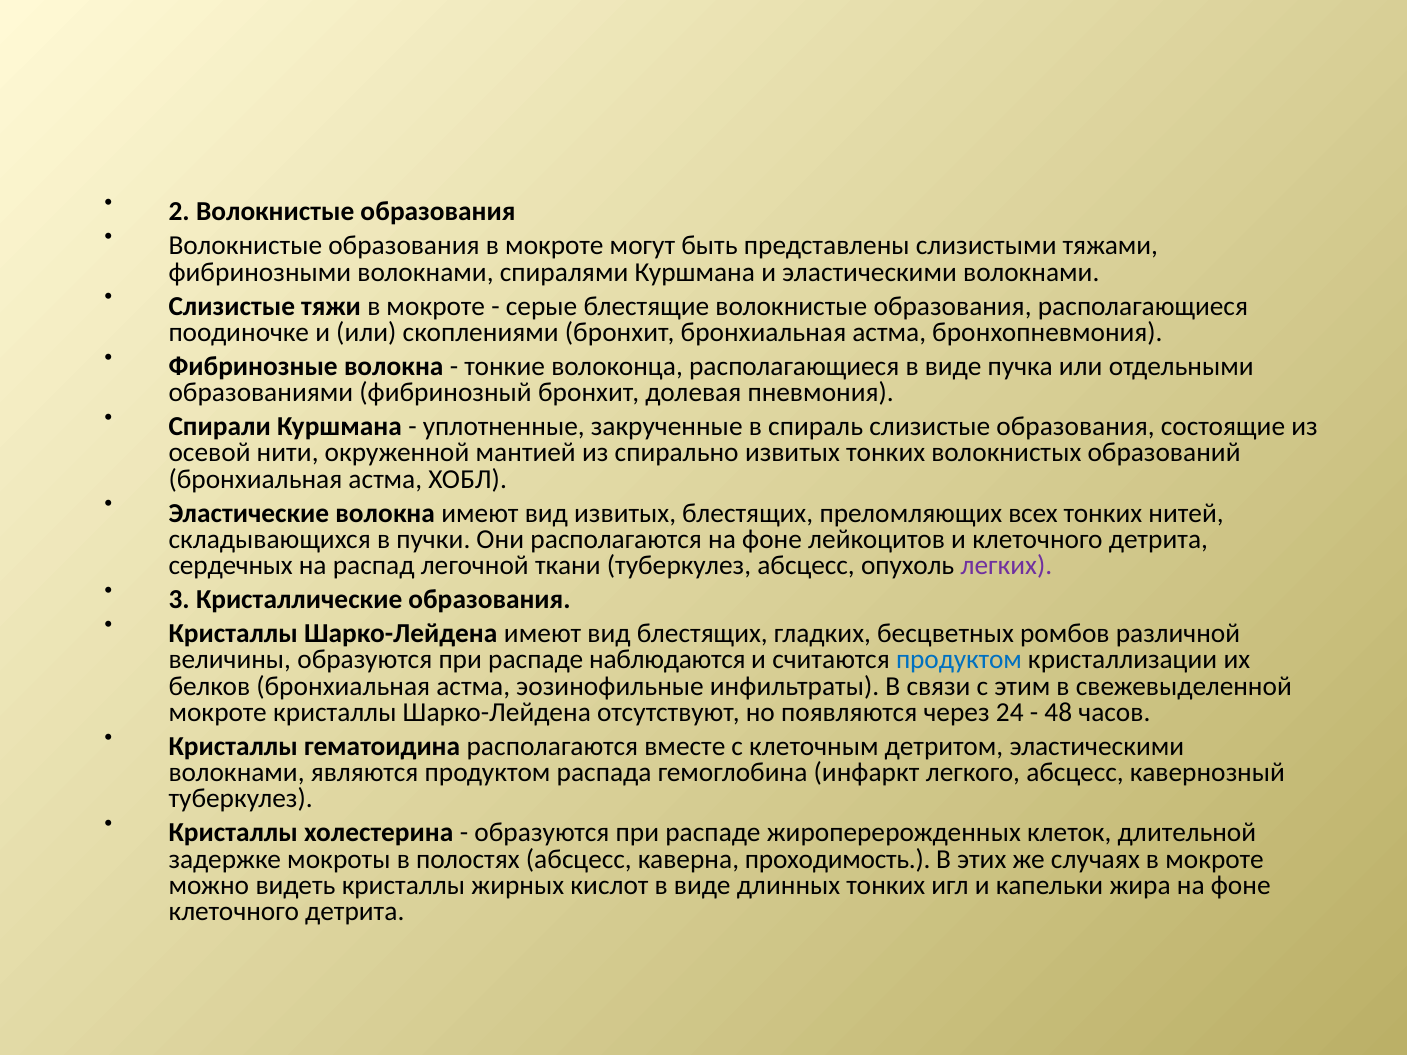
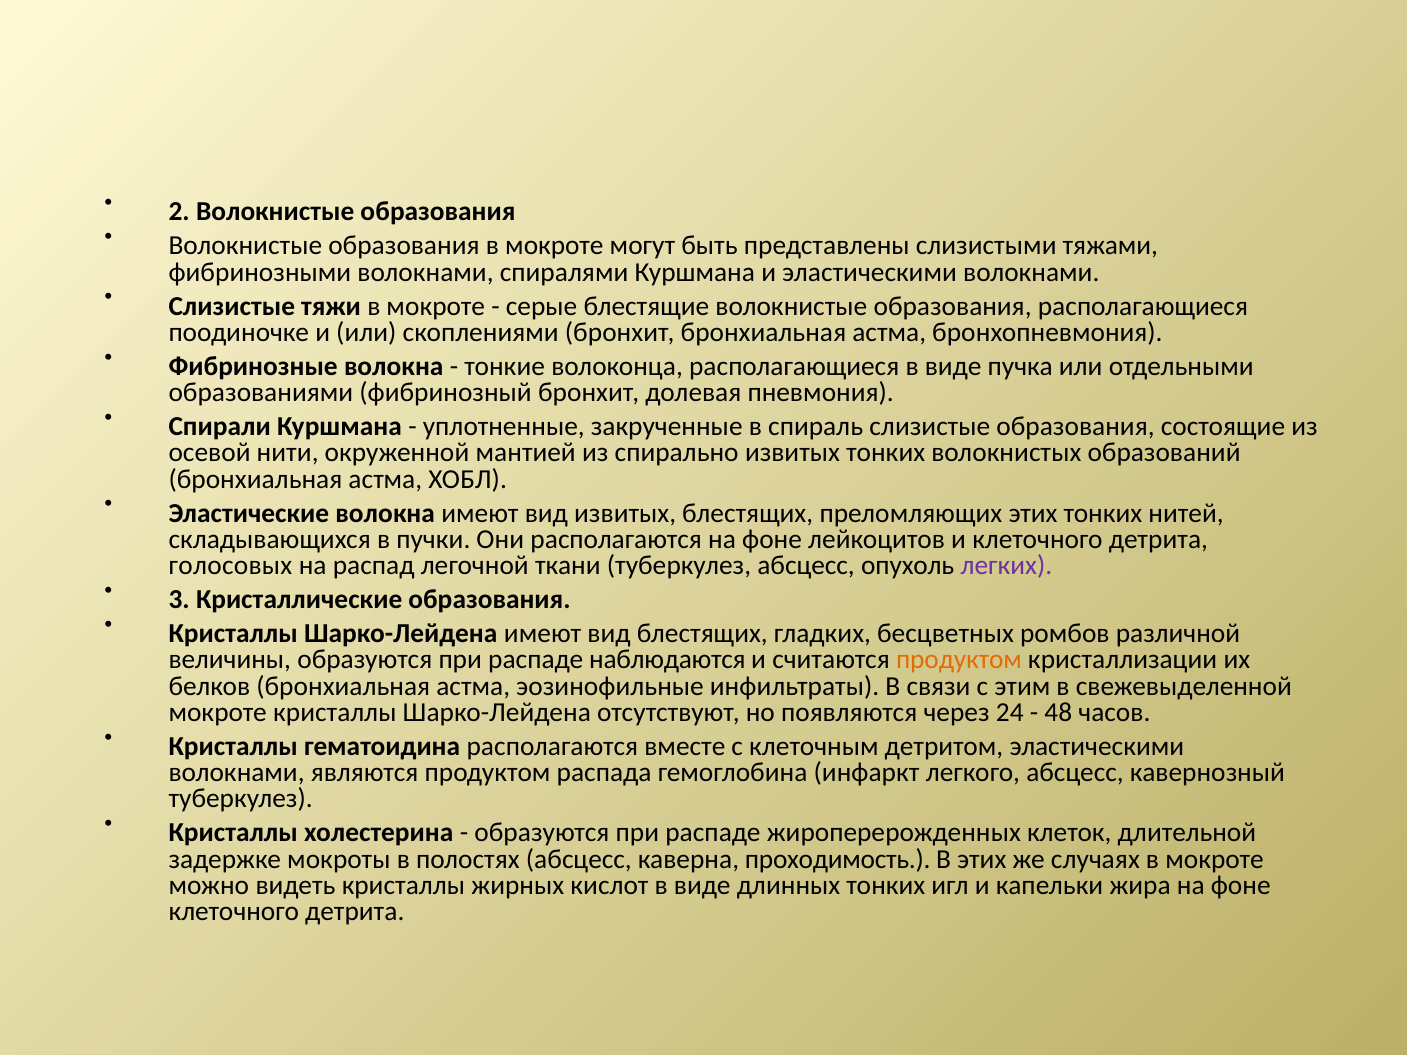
преломляющих всех: всех -> этих (1033, 513)
сердечных: сердечных -> голосовых (230, 566)
продуктом colour: blue -> orange (959, 660)
